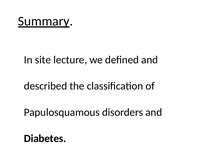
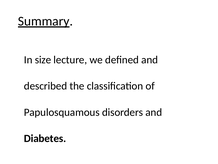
site: site -> size (43, 60)
